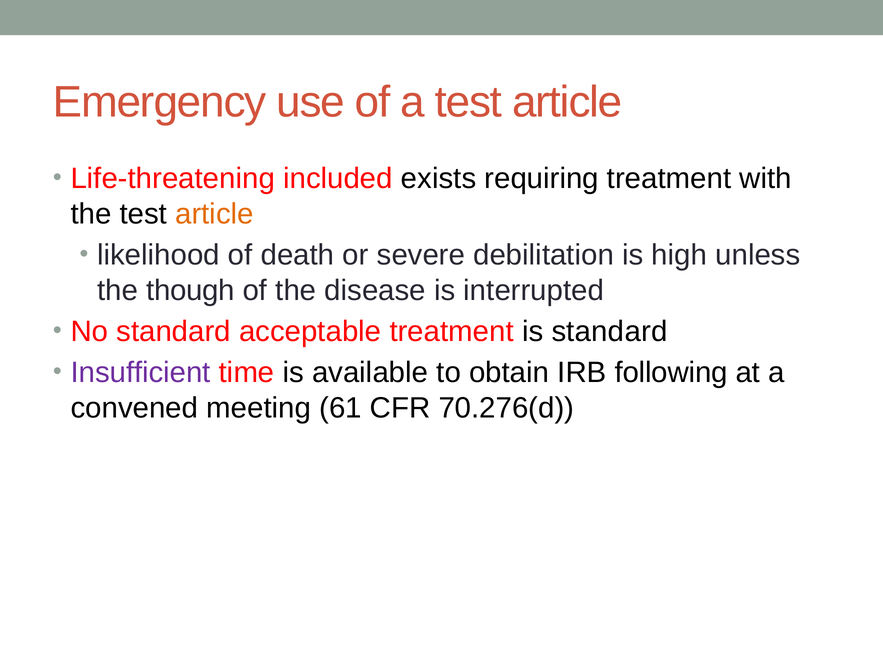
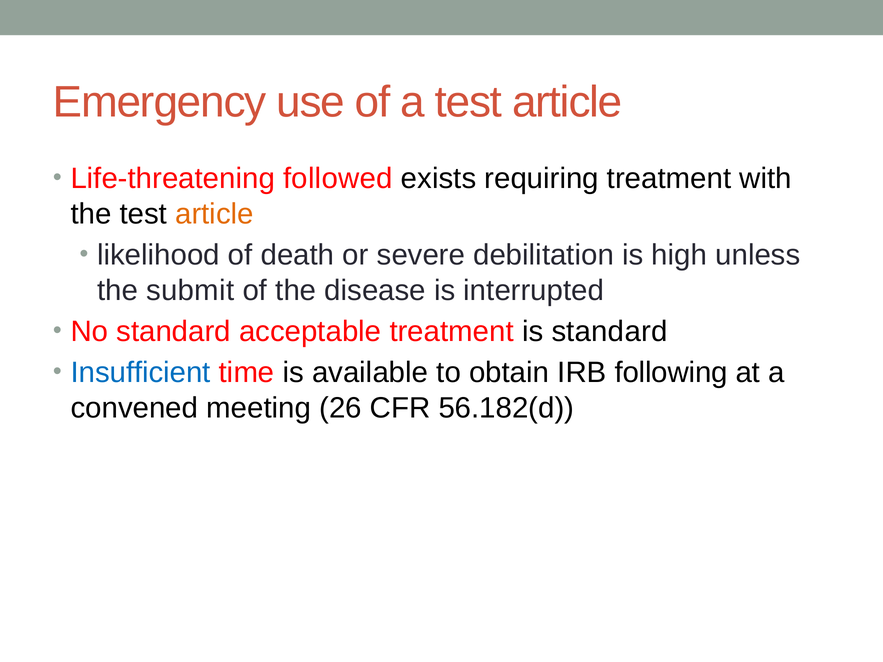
included: included -> followed (338, 179)
though: though -> submit (190, 291)
Insufficient colour: purple -> blue (141, 373)
61: 61 -> 26 (340, 408)
70.276(d: 70.276(d -> 56.182(d (506, 408)
